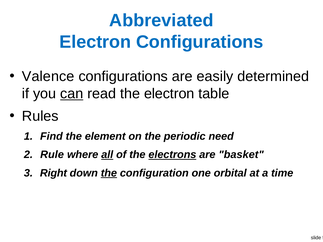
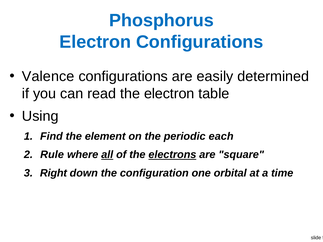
Abbreviated: Abbreviated -> Phosphorus (161, 20)
can underline: present -> none (72, 94)
Rules: Rules -> Using (40, 116)
need: need -> each (221, 137)
basket: basket -> square (241, 155)
the underline: present -> none (109, 173)
